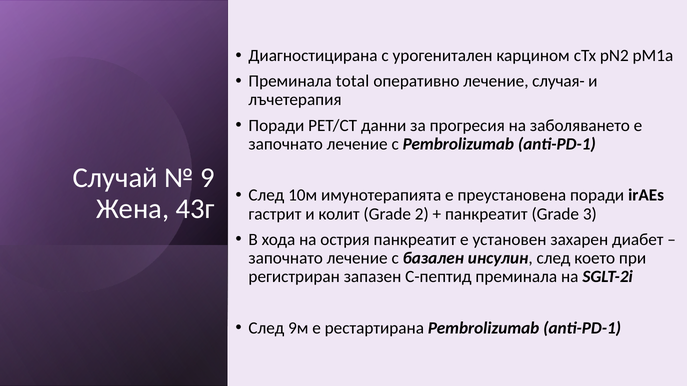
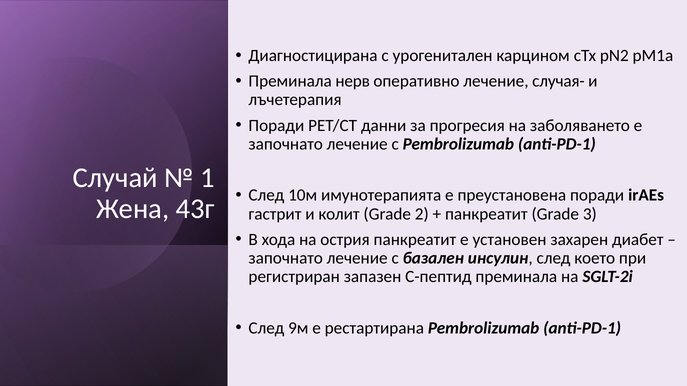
total: total -> нерв (353, 81)
9: 9 -> 1 (207, 178)
